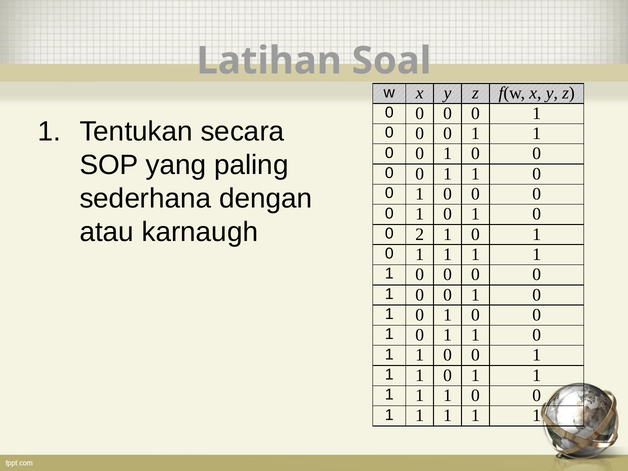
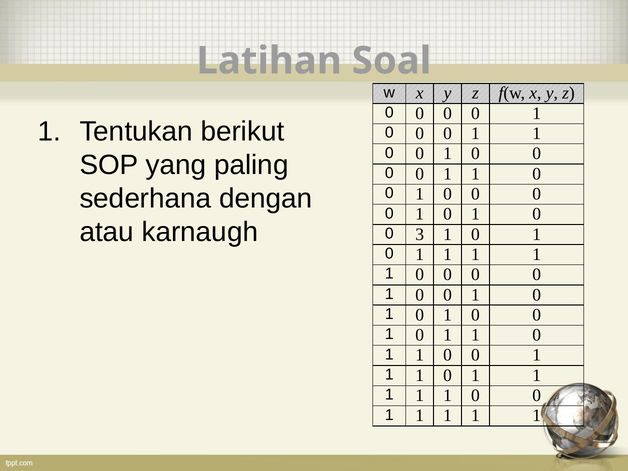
secara: secara -> berikut (242, 132)
2: 2 -> 3 (420, 234)
